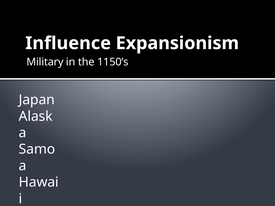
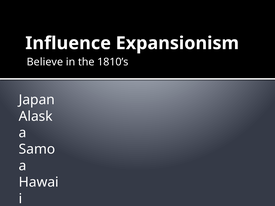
Military: Military -> Believe (45, 62)
1150’s: 1150’s -> 1810’s (113, 62)
